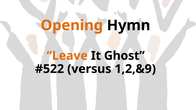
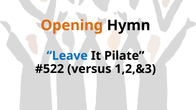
Leave colour: orange -> blue (67, 56)
Ghost: Ghost -> Pilate (124, 56)
1,2,&9: 1,2,&9 -> 1,2,&3 (135, 69)
